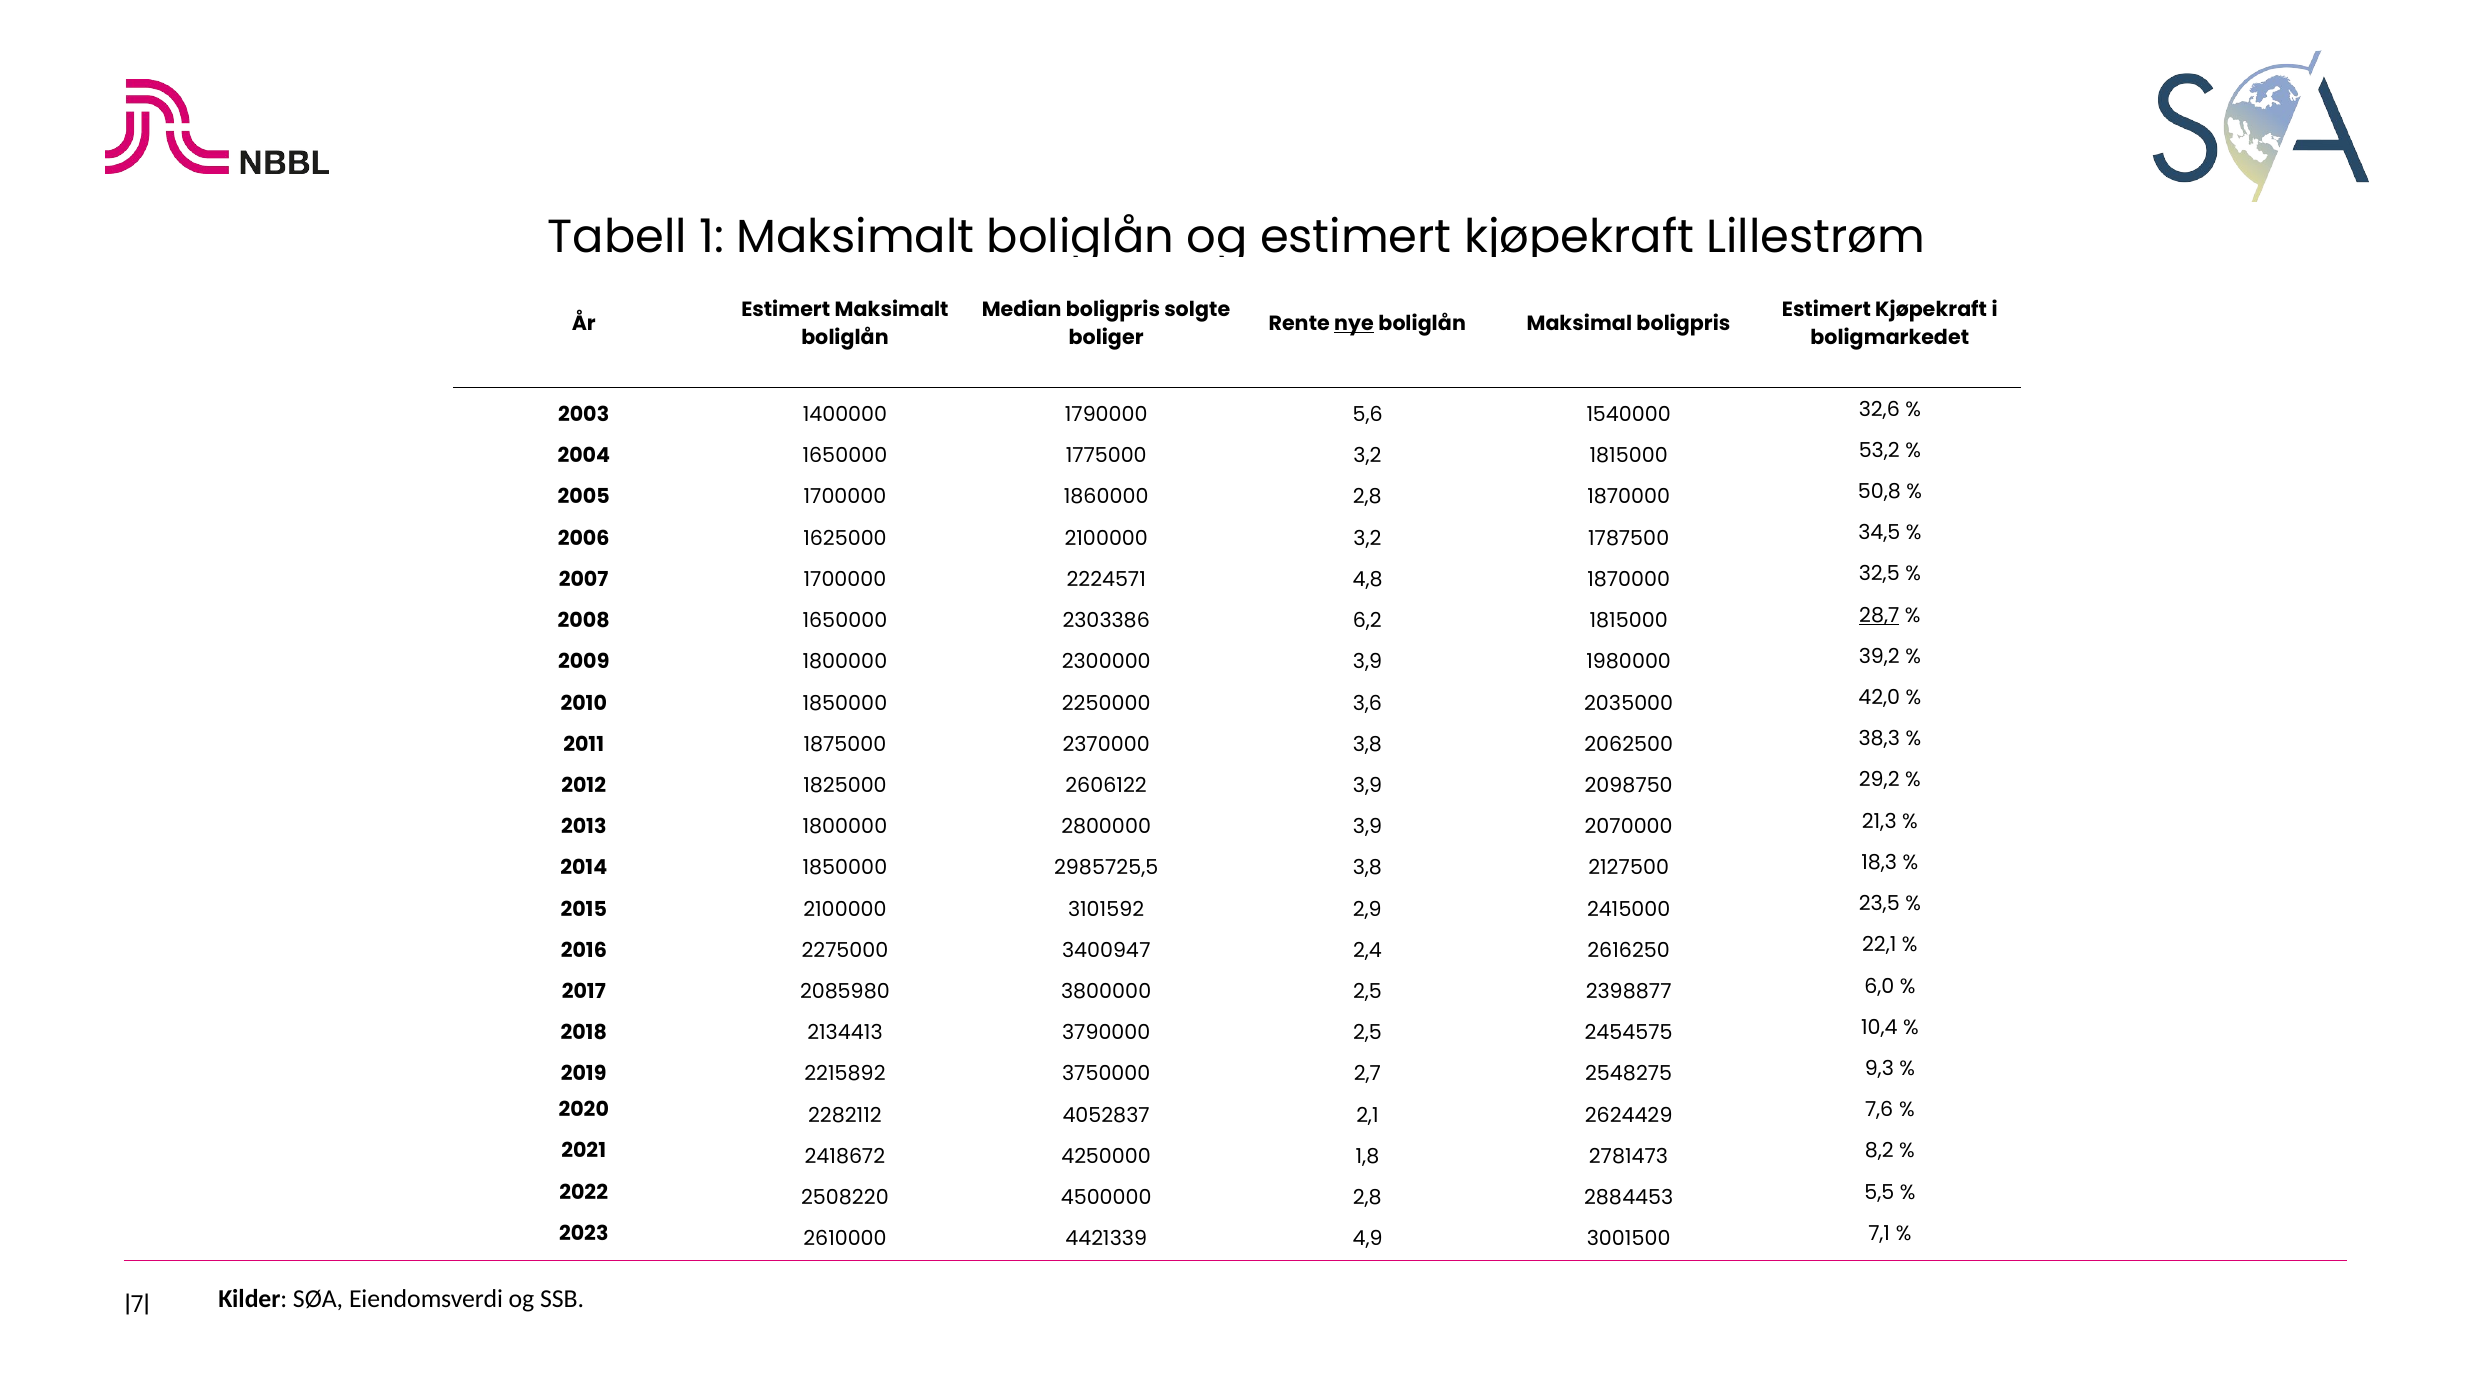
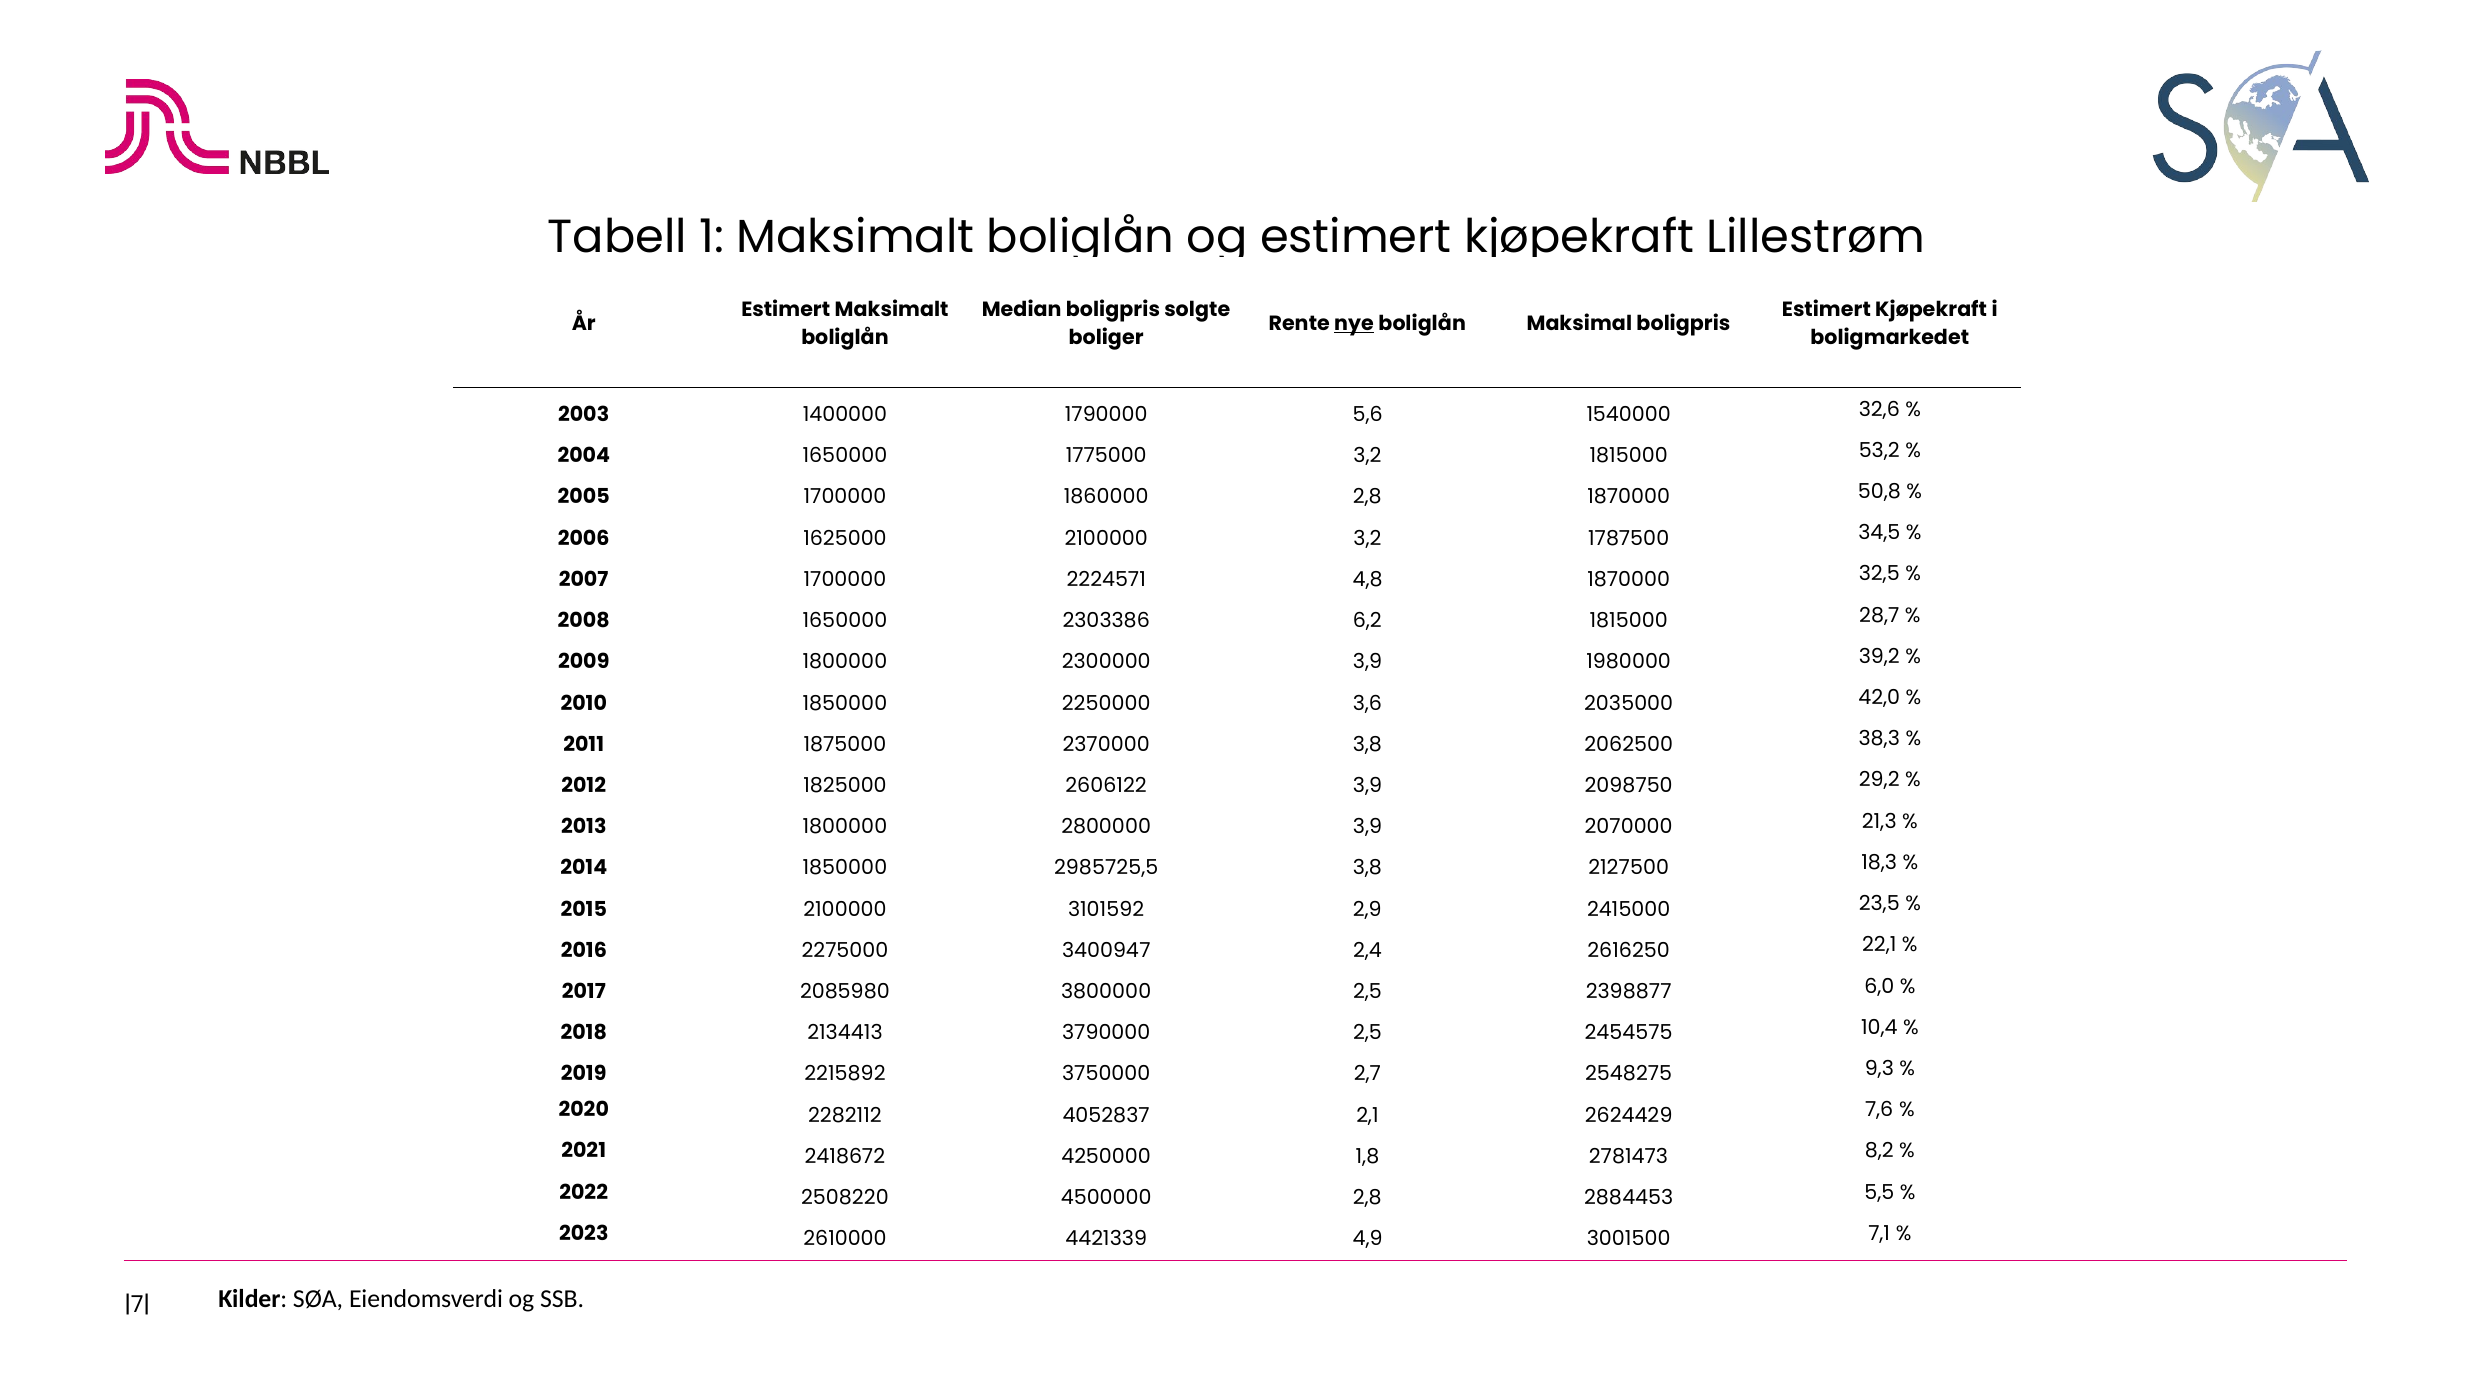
28,7 underline: present -> none (1879, 615)
